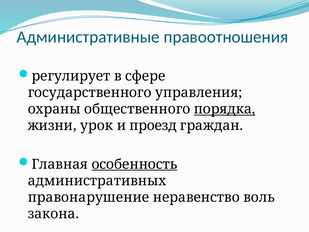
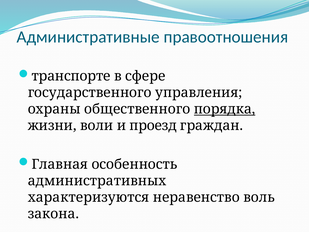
регулирует: регулирует -> транспорте (71, 76)
урок: урок -> воли (97, 126)
особенность underline: present -> none (134, 164)
правонарушение: правонарушение -> характеризуются (89, 197)
